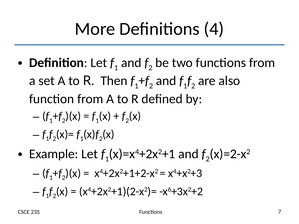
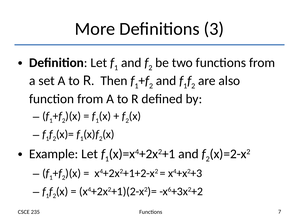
4: 4 -> 3 (214, 29)
